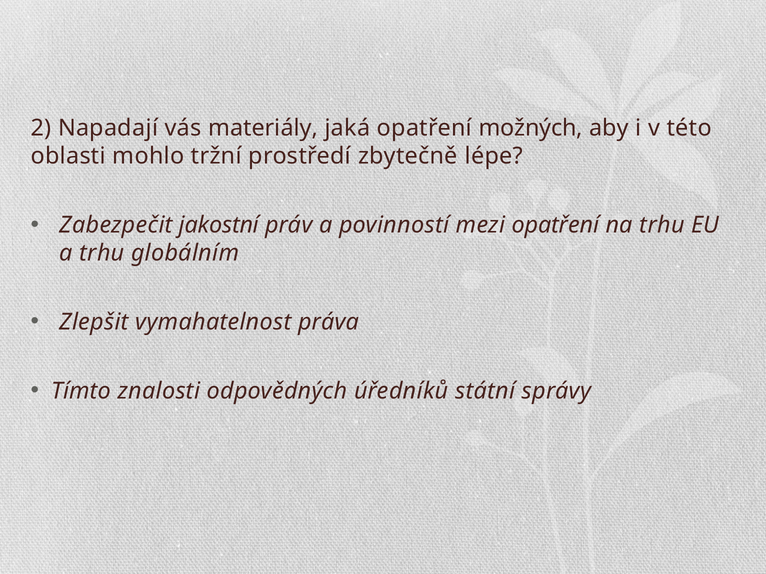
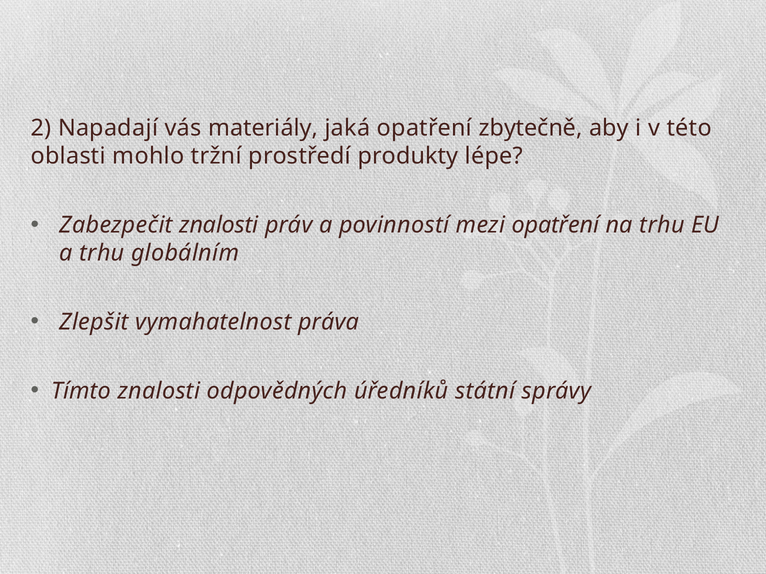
možných: možných -> zbytečně (531, 128)
zbytečně: zbytečně -> produkty (408, 156)
Zabezpečit jakostní: jakostní -> znalosti (219, 225)
